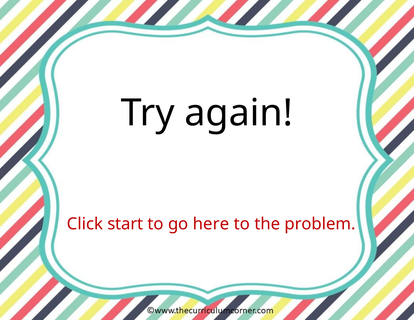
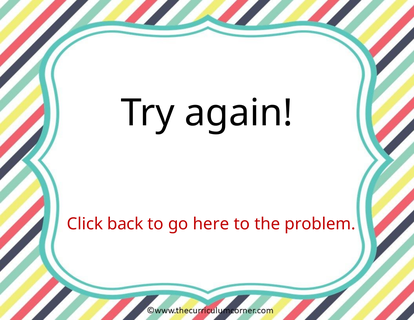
start: start -> back (125, 224)
